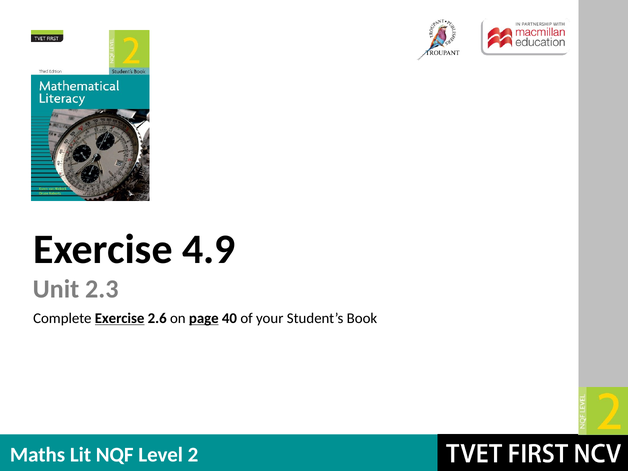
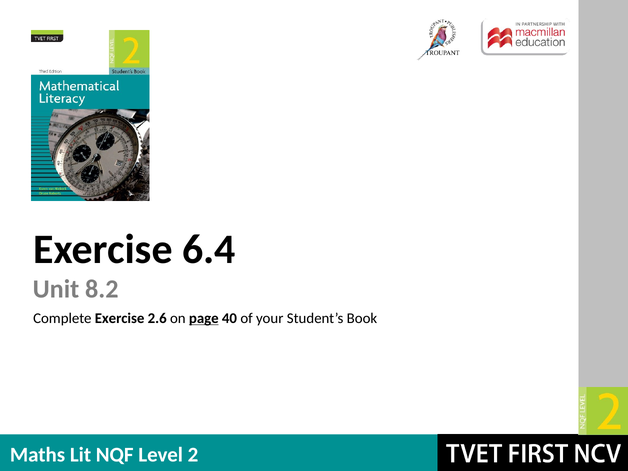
4.9: 4.9 -> 6.4 (209, 250)
2.3: 2.3 -> 8.2 (102, 289)
Exercise underline: present -> none (120, 318)
